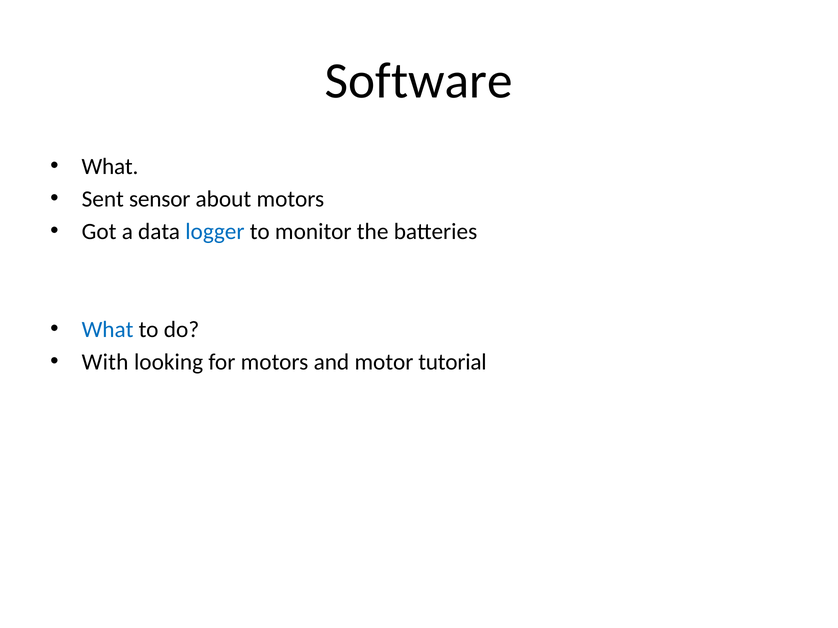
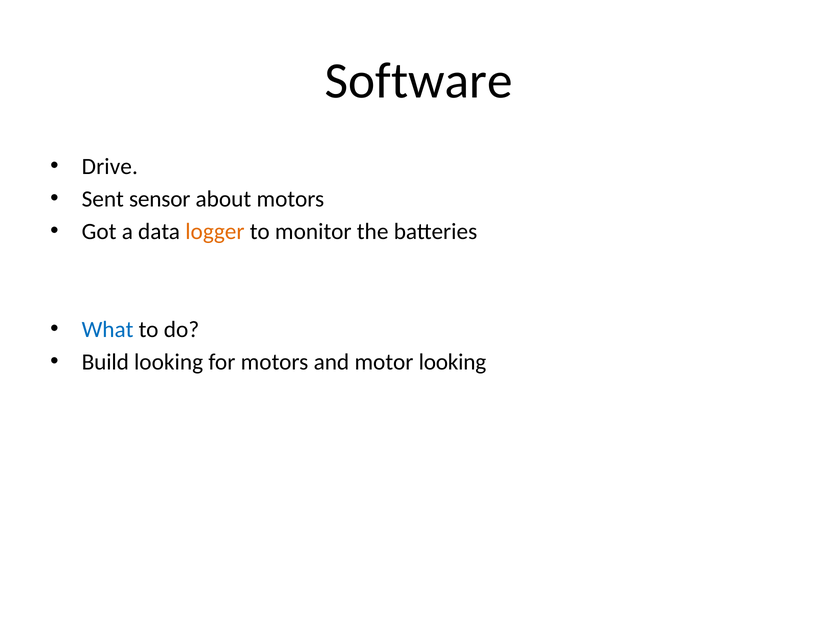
What: What -> Drive (110, 166)
logger colour: blue -> orange (215, 232)
With: With -> Build (105, 362)
motor tutorial: tutorial -> looking (452, 362)
